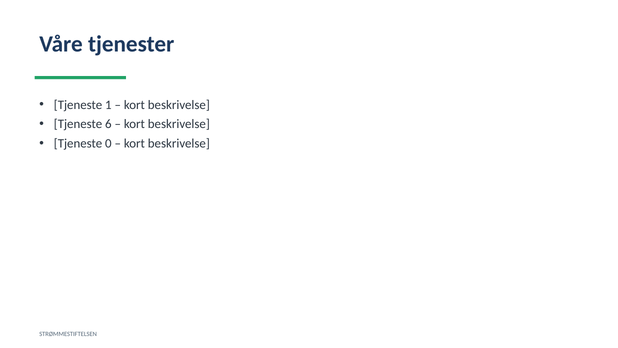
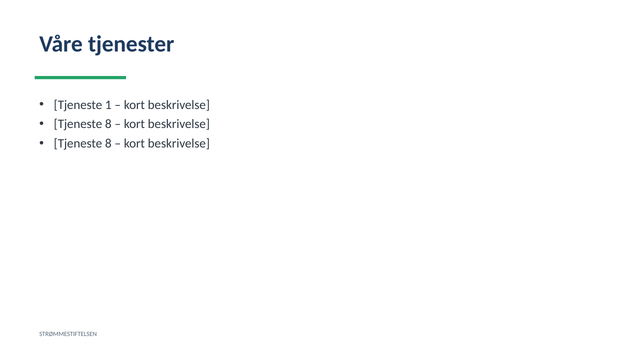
6: 6 -> 8 (108, 124)
0: 0 -> 8 (108, 143)
